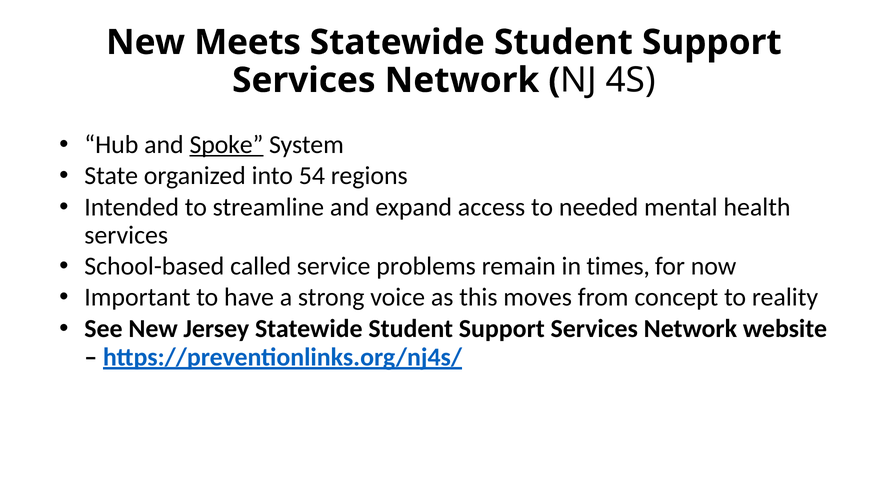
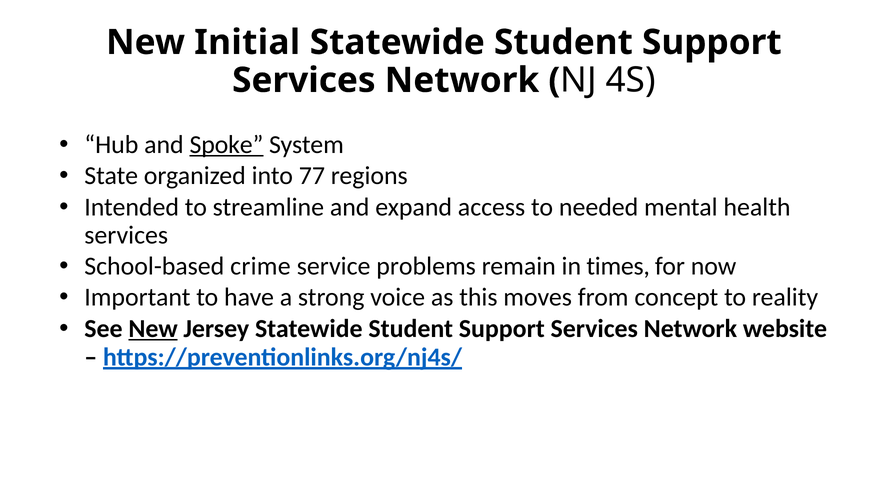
Meets: Meets -> Initial (247, 42)
54: 54 -> 77 (312, 176)
called: called -> crime (260, 266)
New underline: none -> present (153, 329)
